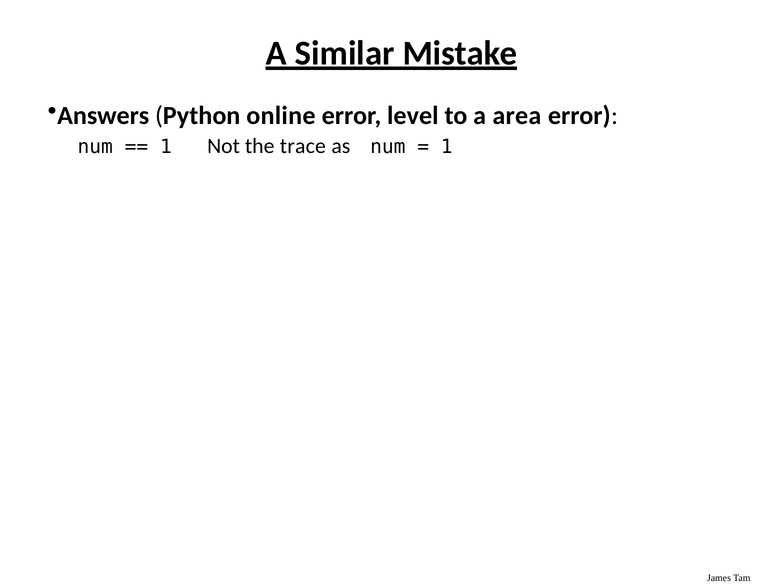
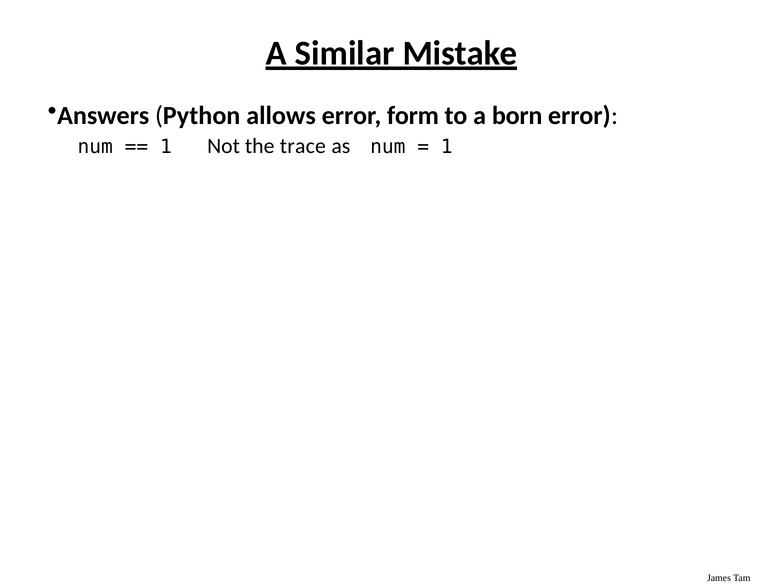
online: online -> allows (281, 116)
level: level -> form (413, 116)
area: area -> born (517, 116)
